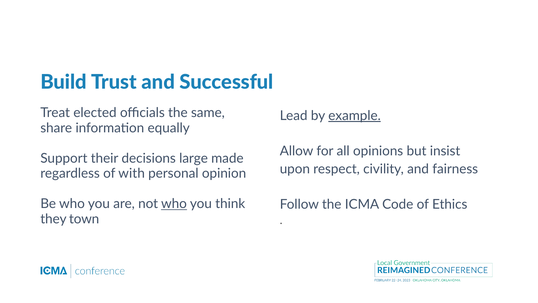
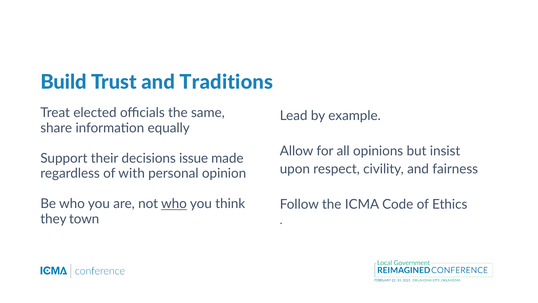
Successful: Successful -> Traditions (226, 82)
example underline: present -> none (355, 116)
large: large -> issue (194, 158)
